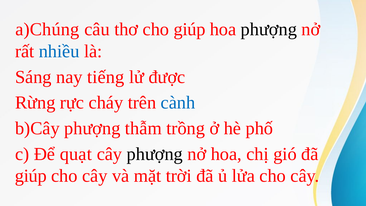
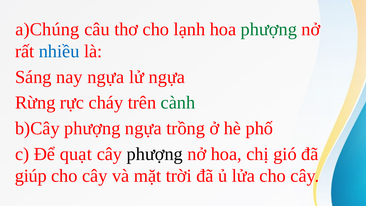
cho giúp: giúp -> lạnh (189, 29)
phượng colour: black -> green (269, 29)
nay tiếng: tiếng -> ngựa (106, 77)
lử được: được -> ngựa (167, 77)
cành colour: blue -> green (178, 103)
phượng thẫm: thẫm -> ngựa (143, 128)
